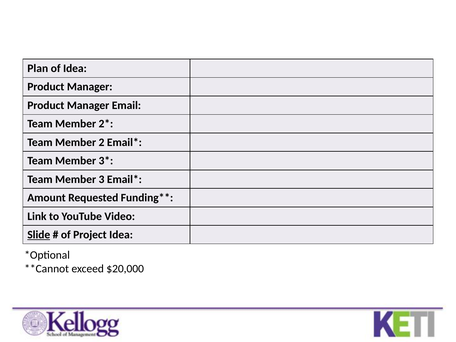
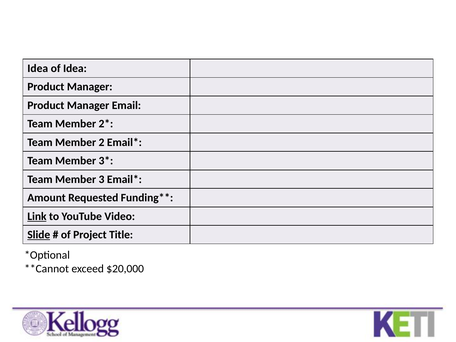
Plan: Plan -> Idea (38, 68)
Link underline: none -> present (37, 216)
Project Idea: Idea -> Title (121, 235)
